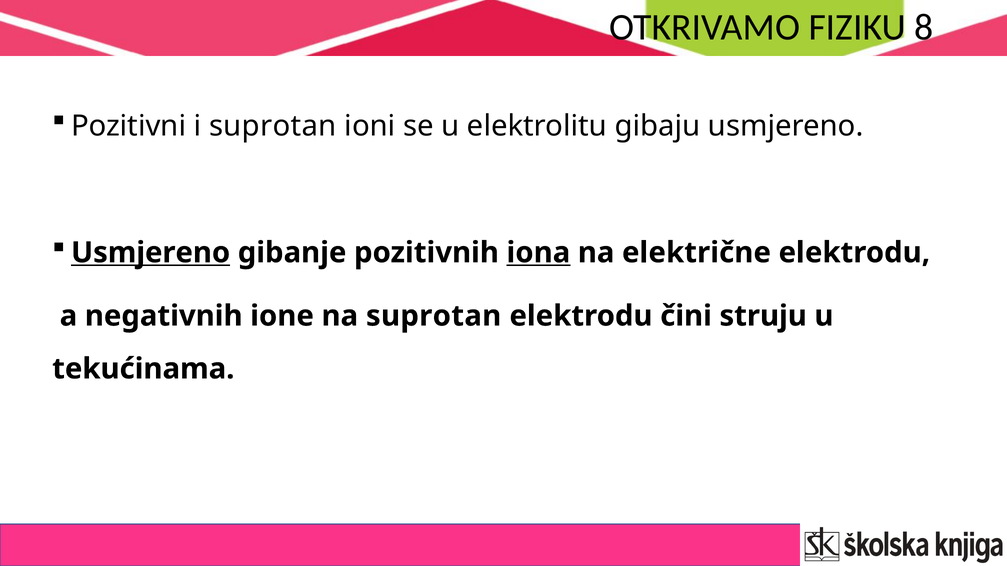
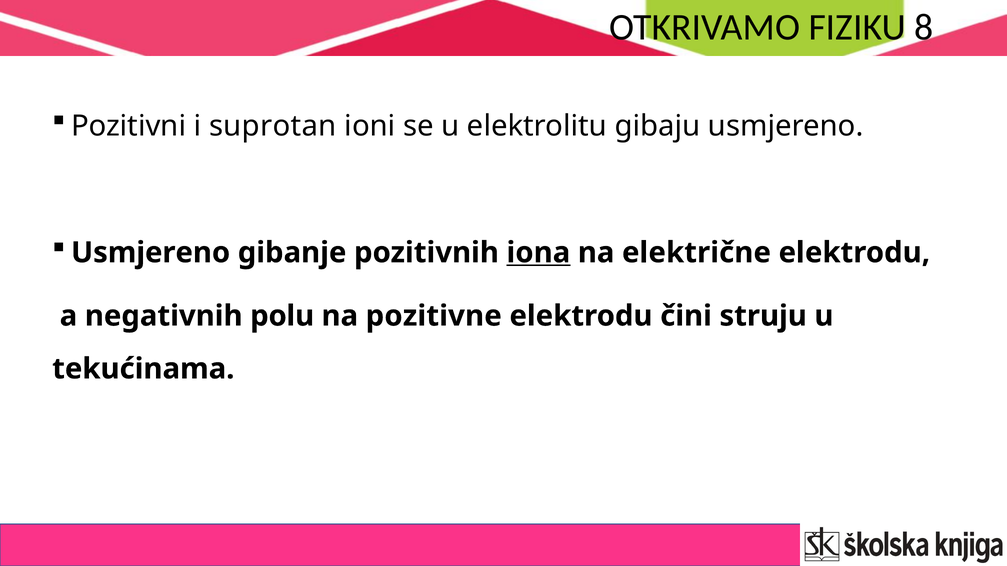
Usmjereno underline: present -> none (151, 253)
ione: ione -> polu (282, 316)
na suprotan: suprotan -> pozitivne (434, 316)
